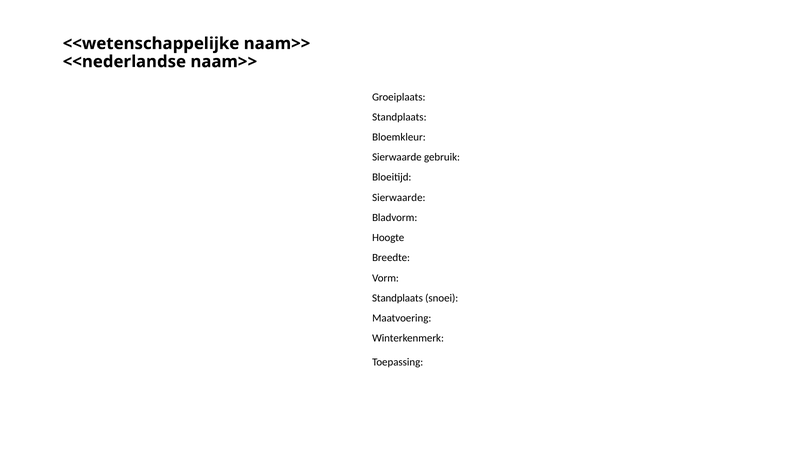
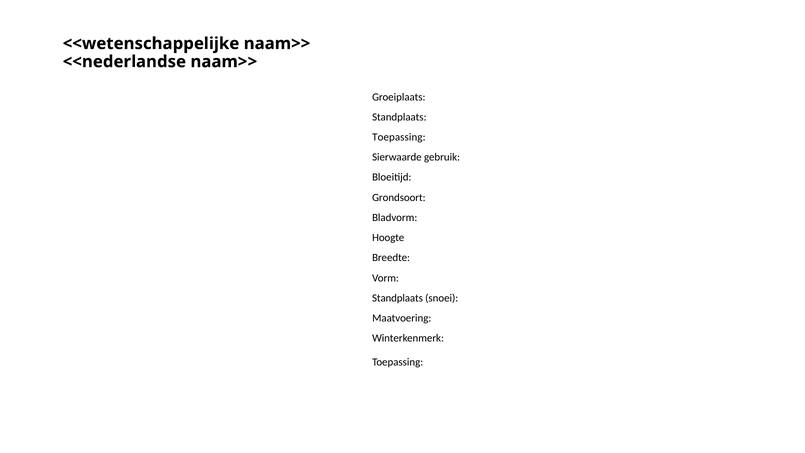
Bloemkleur: Bloemkleur -> Toepassing (399, 137)
Sierwaarde: Sierwaarde -> Grondsoort (399, 197)
